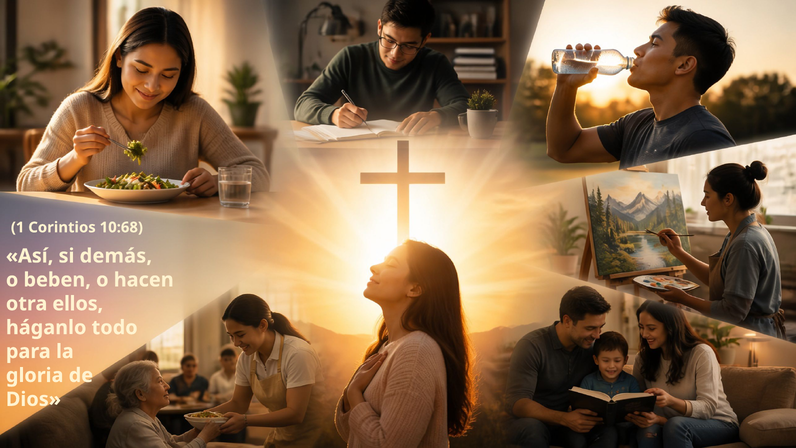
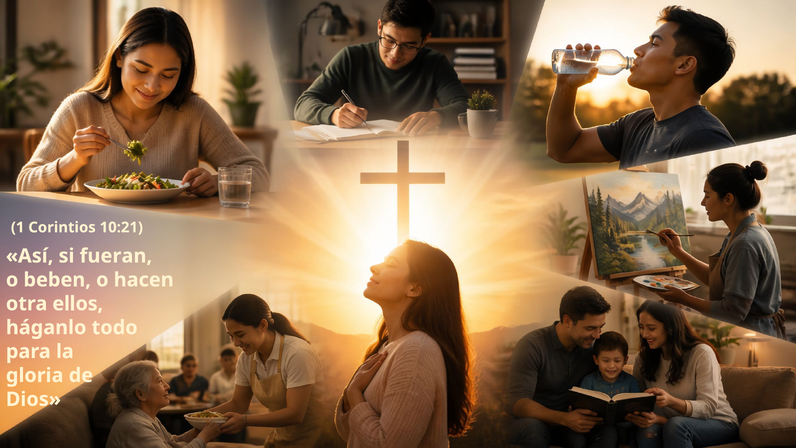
10:68: 10:68 -> 10:21 (121, 227)
demás: demás -> fueran (116, 256)
